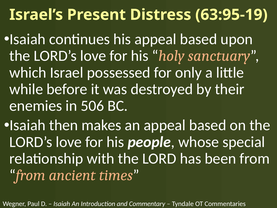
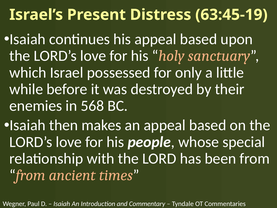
63:95-19: 63:95-19 -> 63:45-19 (231, 15)
506: 506 -> 568 (92, 106)
